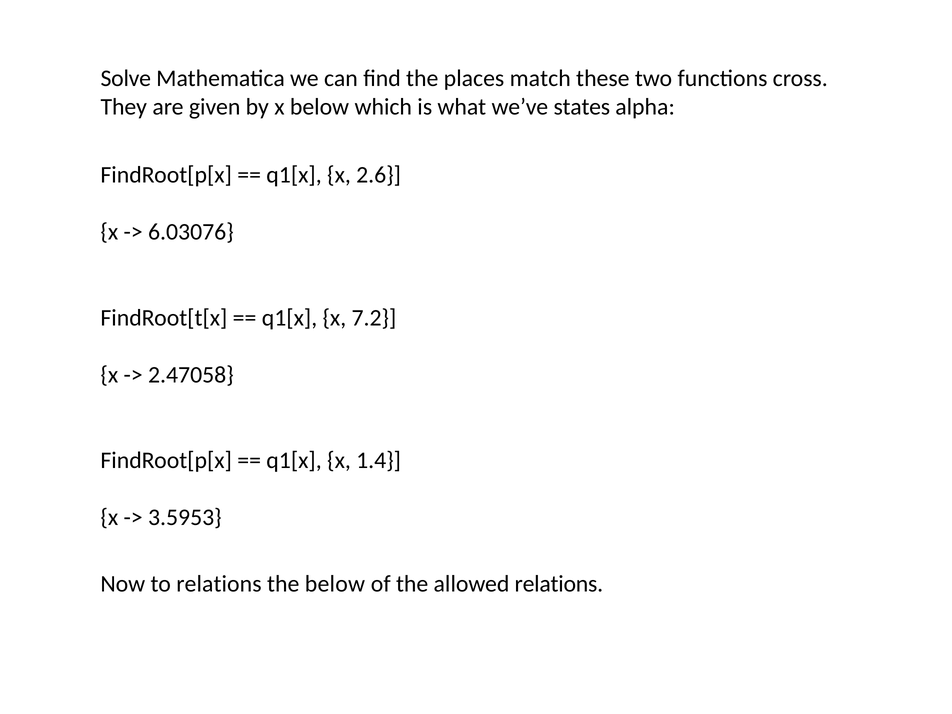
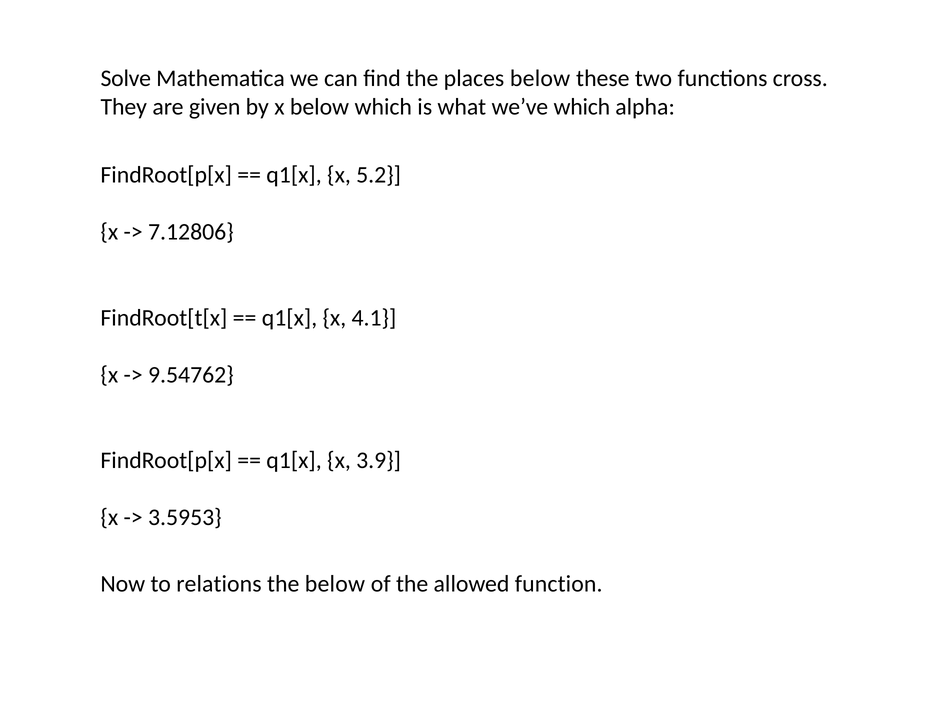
places match: match -> below (540, 78)
we’ve states: states -> which (582, 107)
2.6: 2.6 -> 5.2 (379, 175)
6.03076: 6.03076 -> 7.12806 (191, 232)
7.2: 7.2 -> 4.1 (374, 318)
2.47058: 2.47058 -> 9.54762 (191, 375)
1.4: 1.4 -> 3.9 (379, 460)
allowed relations: relations -> function (559, 584)
